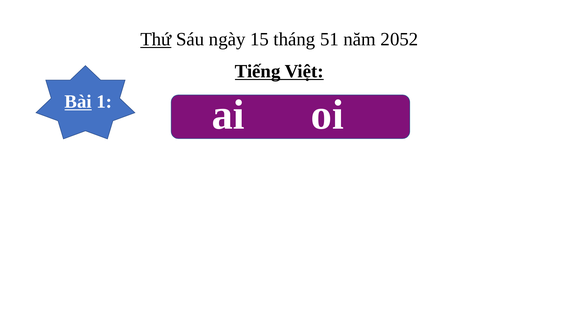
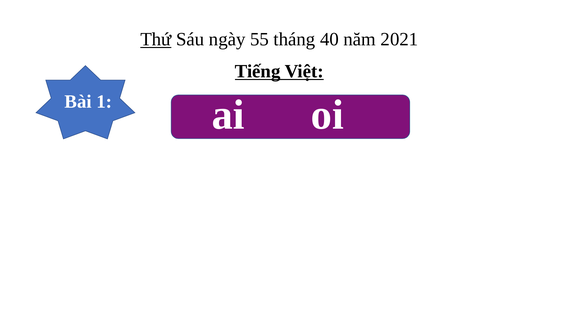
15: 15 -> 55 (260, 39)
51: 51 -> 40 (329, 39)
2052: 2052 -> 2021 (399, 39)
Bài underline: present -> none (78, 102)
